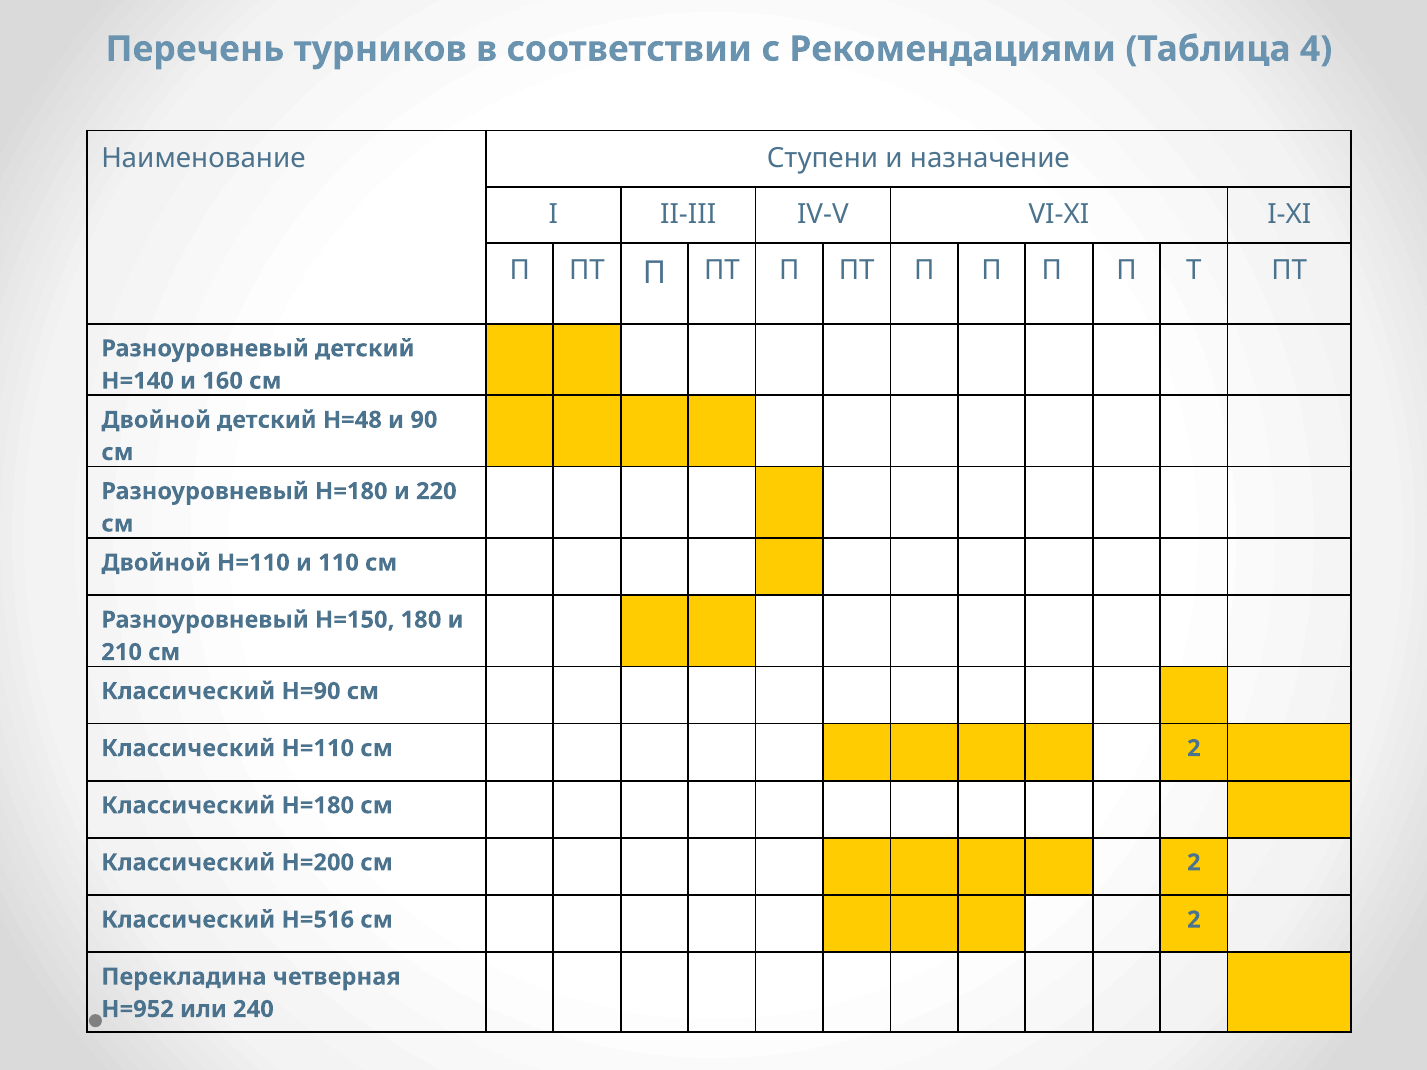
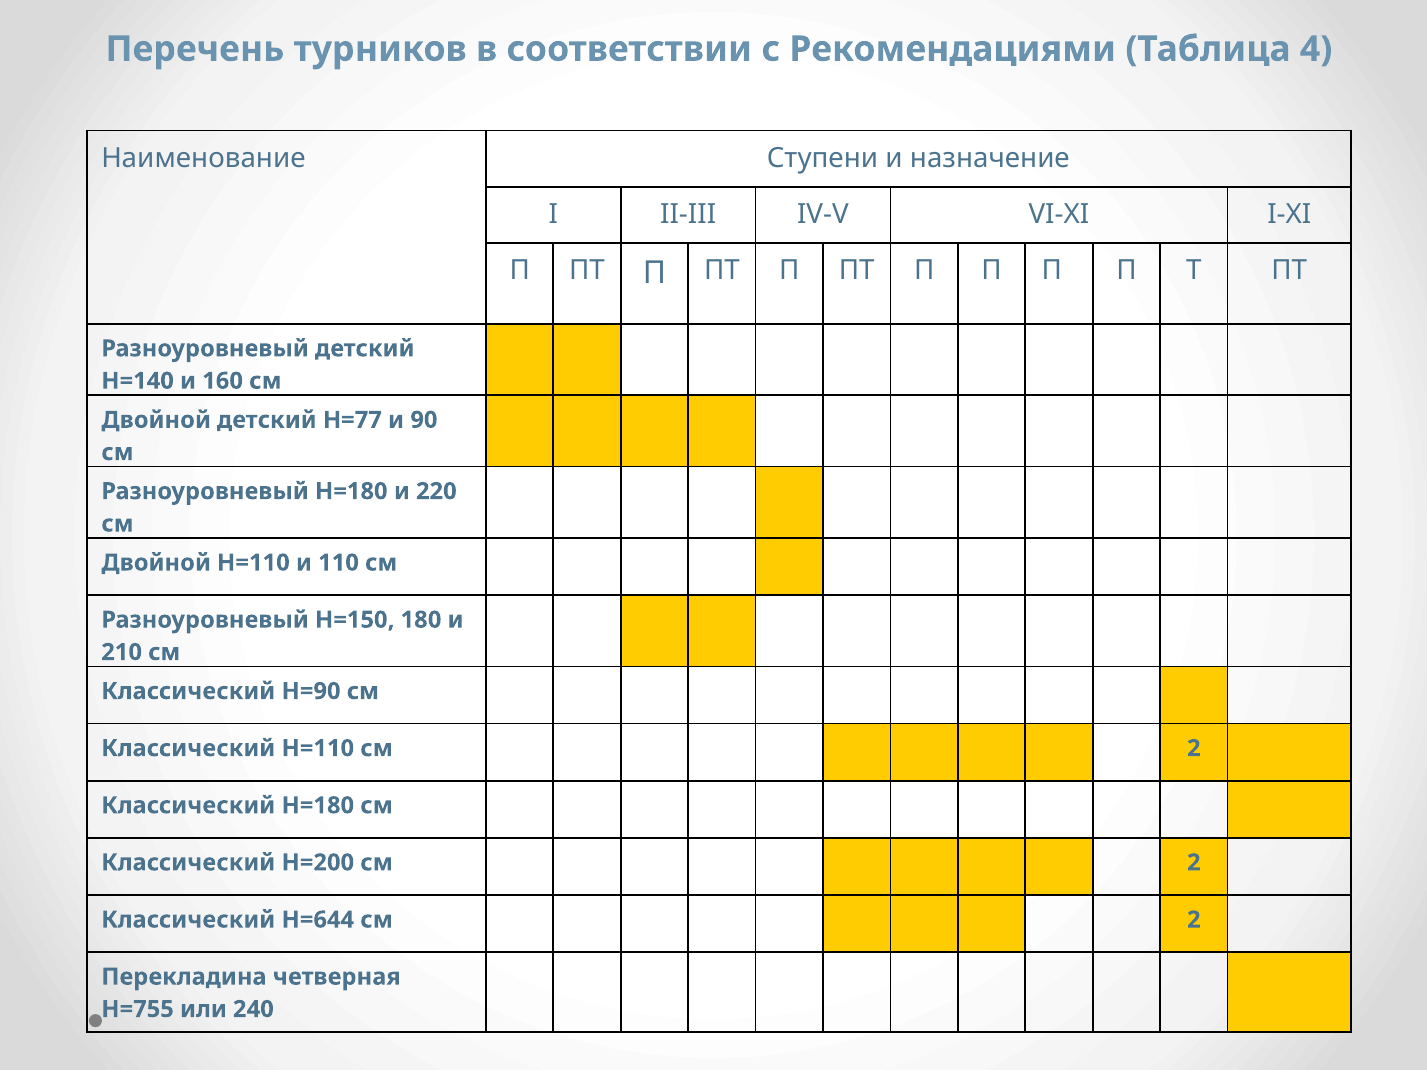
Н=48: Н=48 -> Н=77 (352, 420)
Н=516: Н=516 -> Н=644 (318, 920)
Н=952: Н=952 -> Н=755 (138, 1009)
